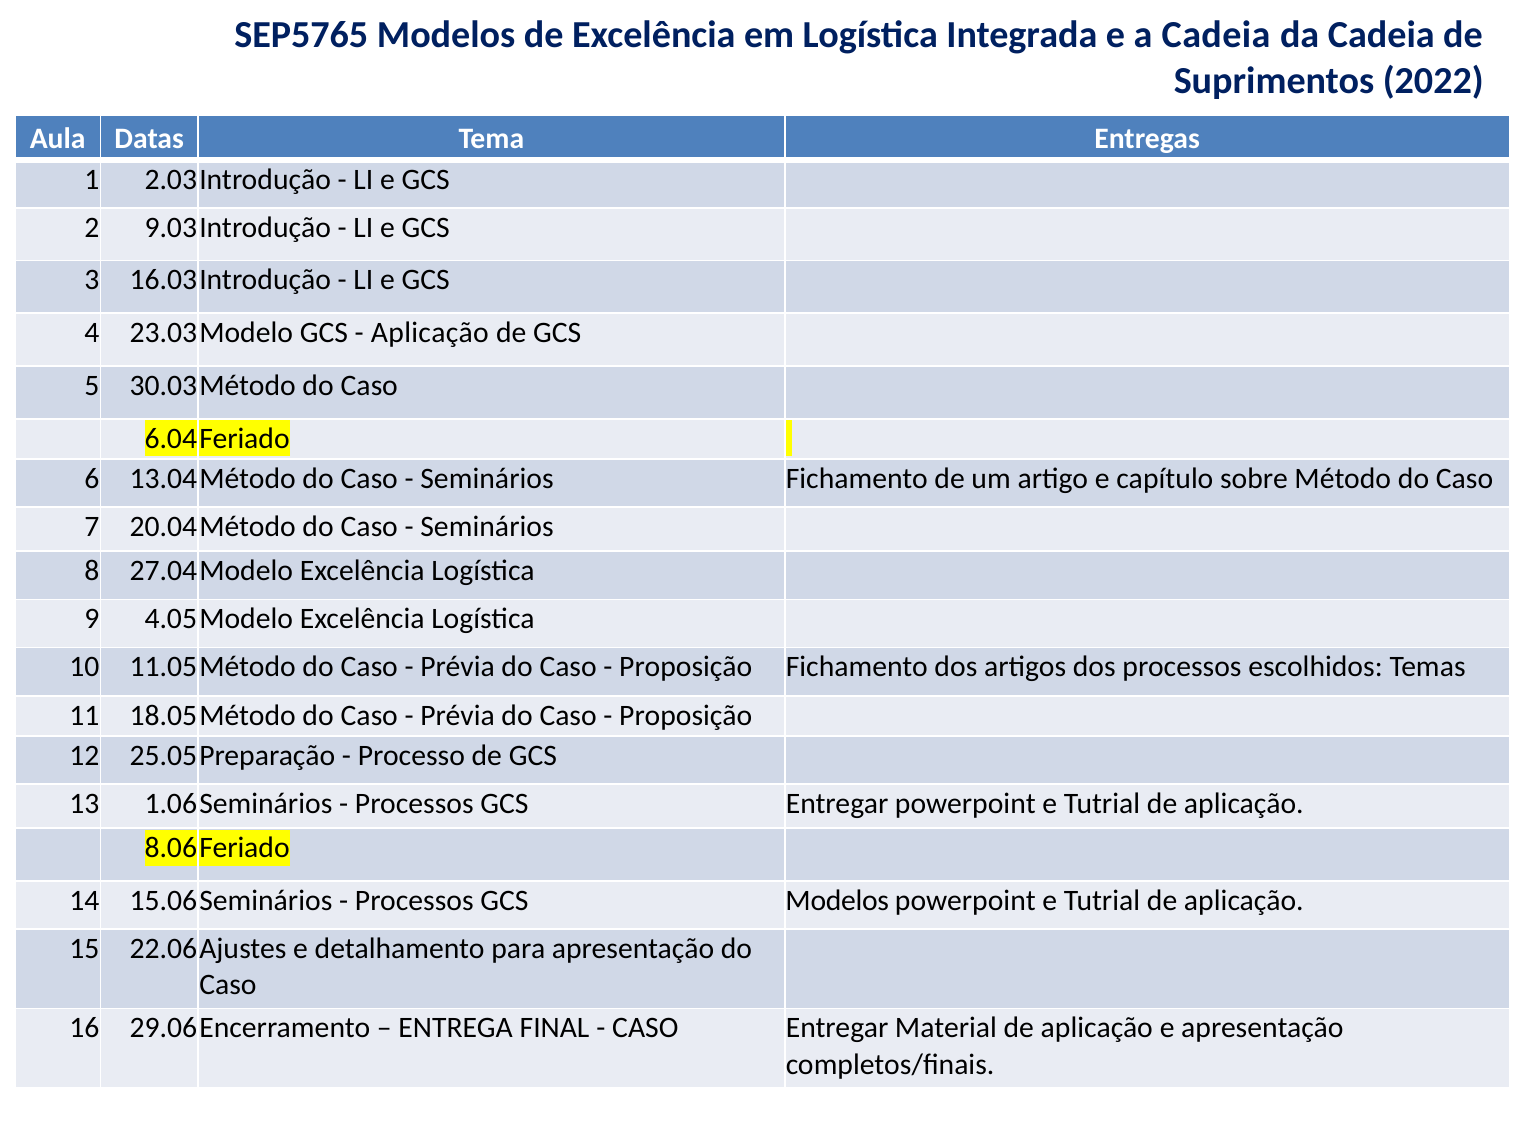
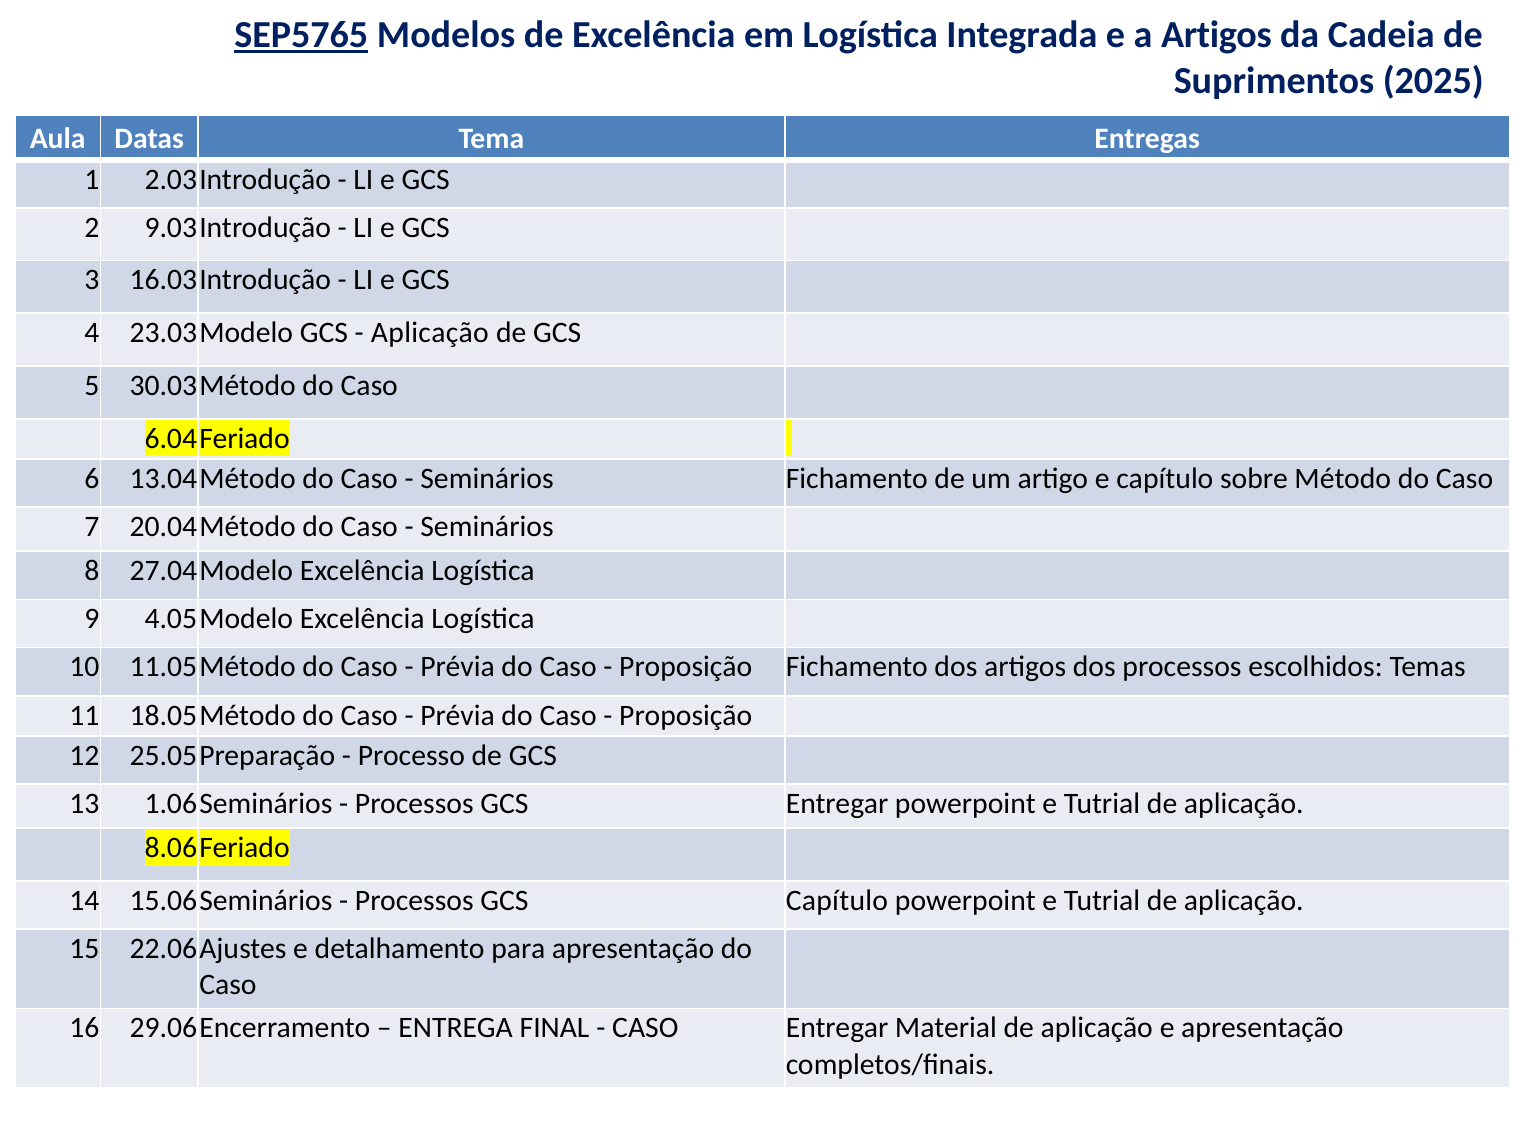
SEP5765 underline: none -> present (301, 35)
a Cadeia: Cadeia -> Artigos (1216, 35)
2022: 2022 -> 2025 (1433, 81)
GCS Modelos: Modelos -> Capítulo (837, 900)
